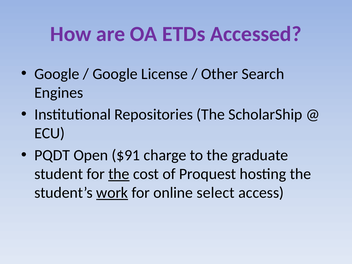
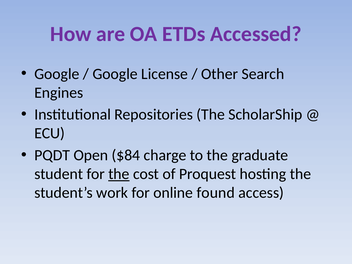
$91: $91 -> $84 (126, 155)
work underline: present -> none (112, 193)
select: select -> found (216, 193)
